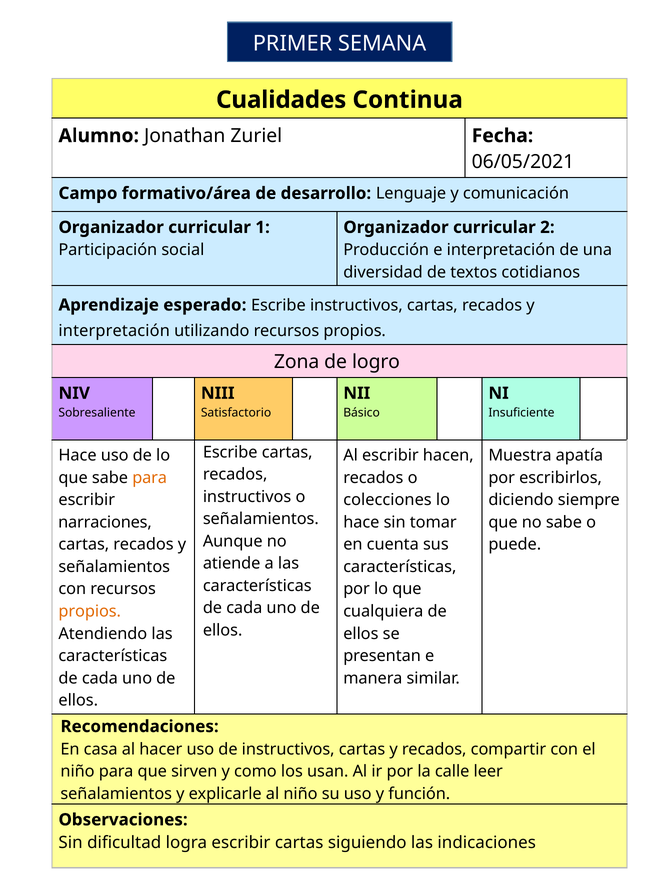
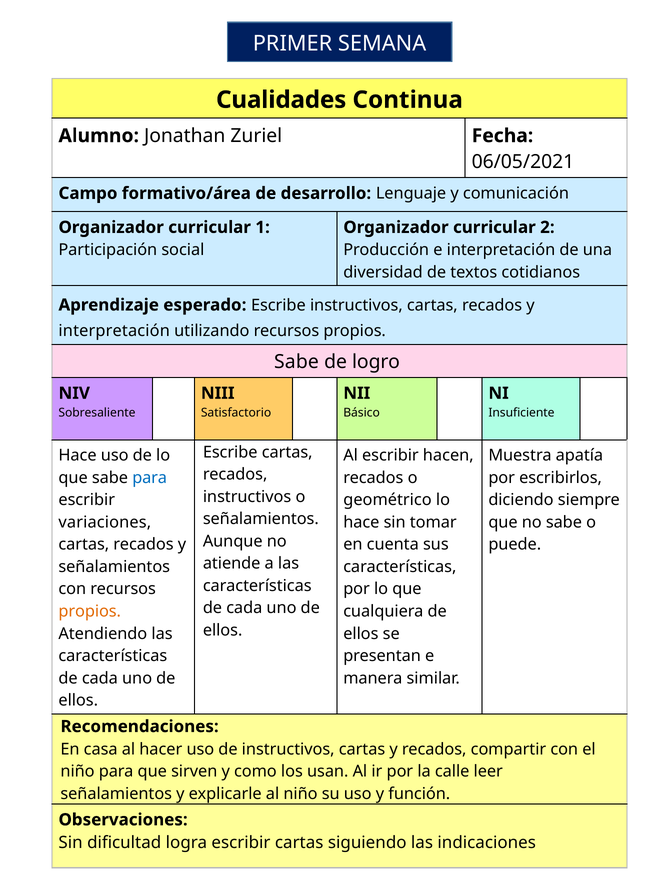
Zona: Zona -> Sabe (296, 362)
para colour: orange -> blue (150, 477)
colecciones: colecciones -> geométrico (388, 499)
narraciones: narraciones -> variaciones (105, 522)
